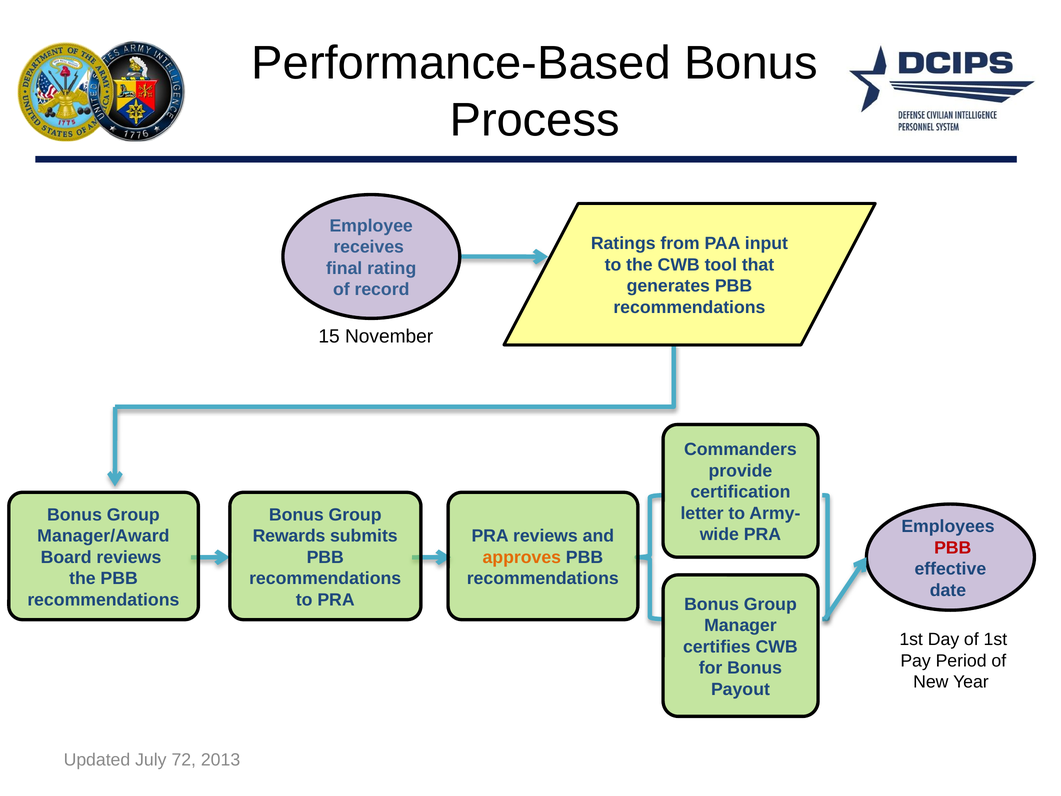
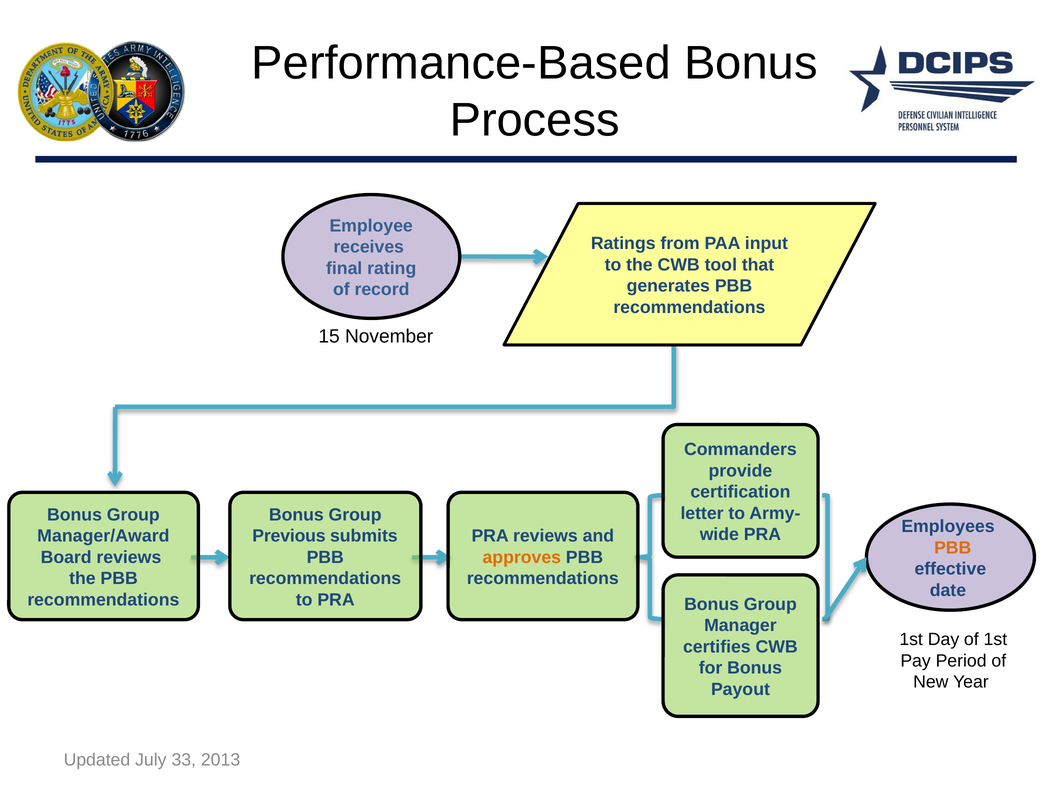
Rewards: Rewards -> Previous (289, 536)
PBB colour: red -> orange (953, 548)
72: 72 -> 33 (184, 760)
